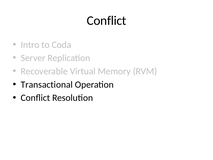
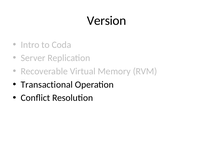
Conflict: Conflict -> Version (107, 21)
